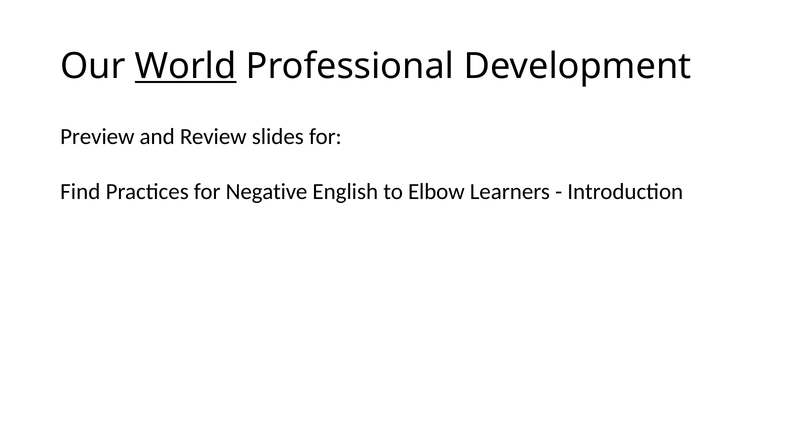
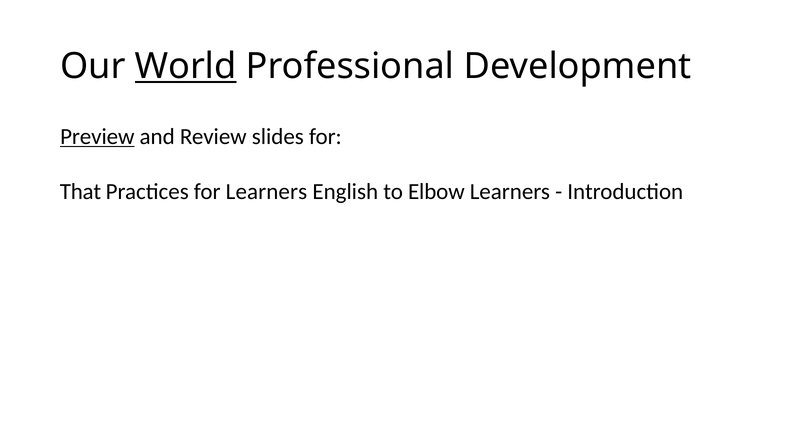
Preview underline: none -> present (97, 137)
Find: Find -> That (80, 192)
for Negative: Negative -> Learners (266, 192)
